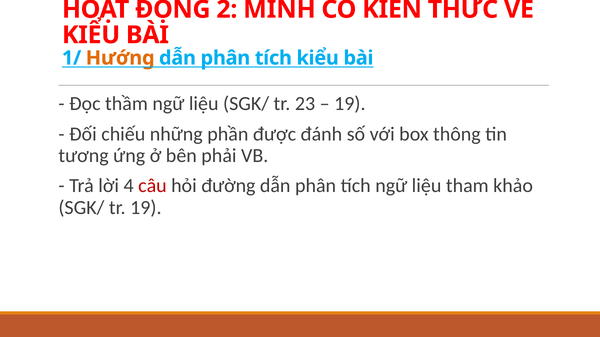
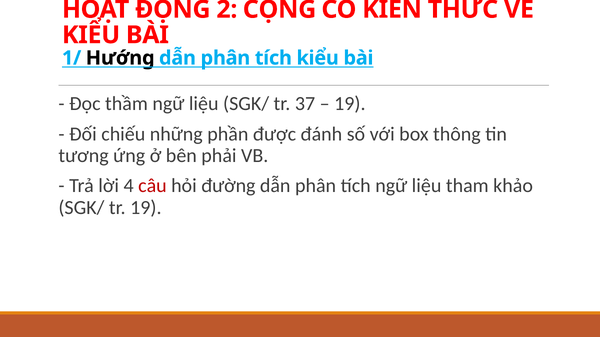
MINH: MINH -> CỘNG (280, 10)
Hướng colour: orange -> black (120, 58)
23: 23 -> 37 (305, 104)
